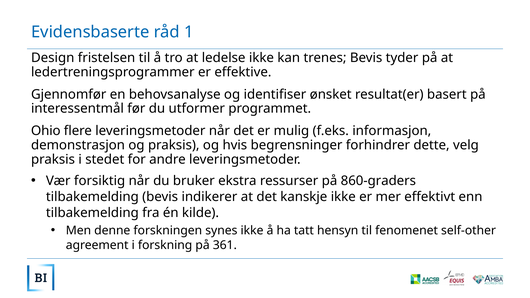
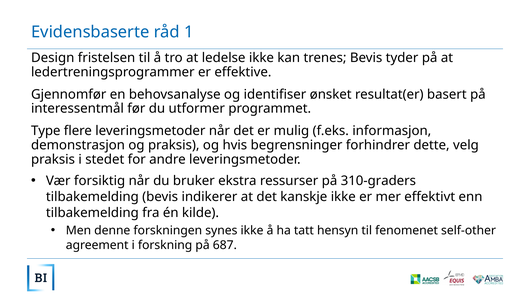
Ohio: Ohio -> Type (46, 131)
860-graders: 860-graders -> 310-graders (378, 181)
361: 361 -> 687 (225, 245)
